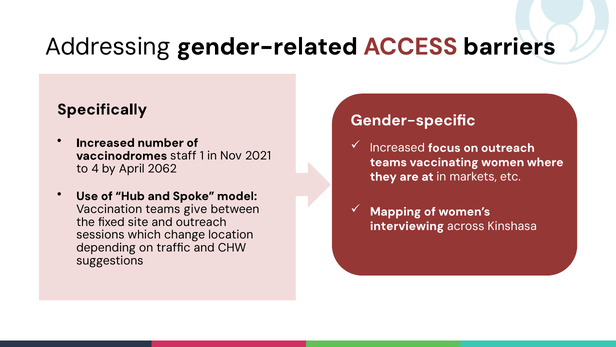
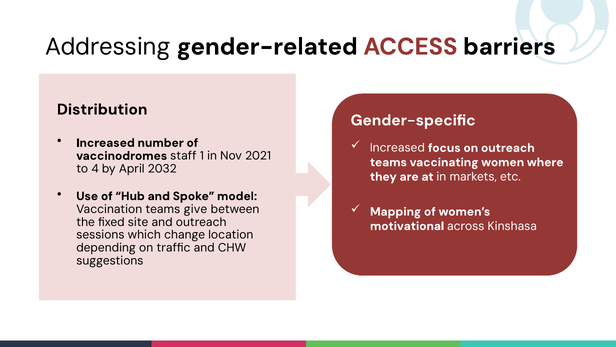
Specifically: Specifically -> Distribution (102, 109)
2062: 2062 -> 2032 (162, 169)
interviewing: interviewing -> motivational (407, 226)
